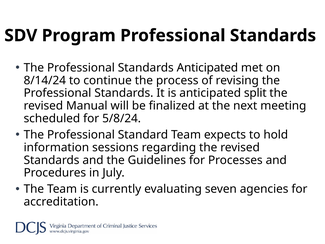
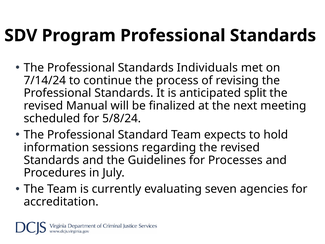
Standards Anticipated: Anticipated -> Individuals (207, 68)
8/14/24: 8/14/24 -> 7/14/24 (45, 80)
